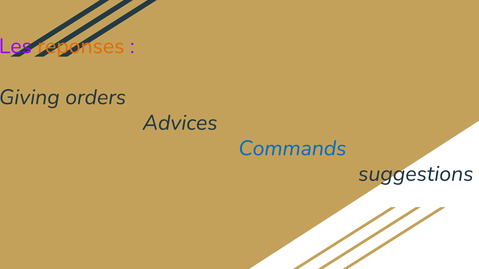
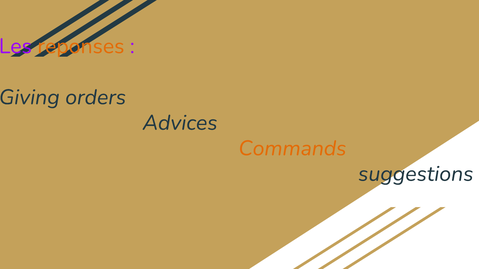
Commands colour: blue -> orange (292, 149)
